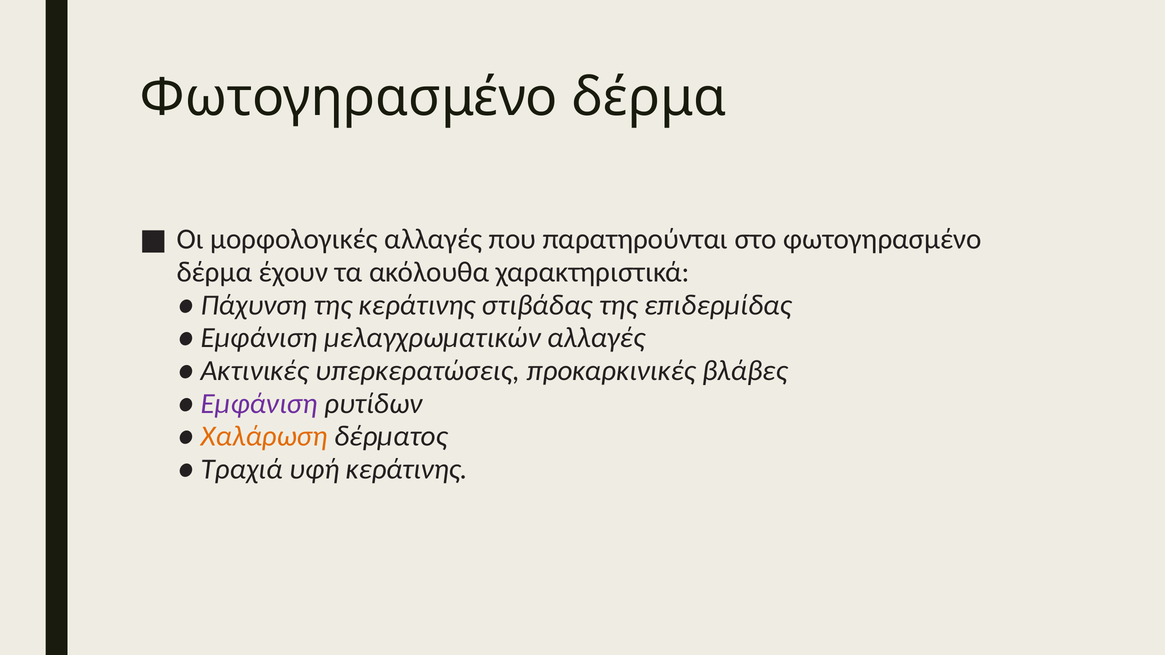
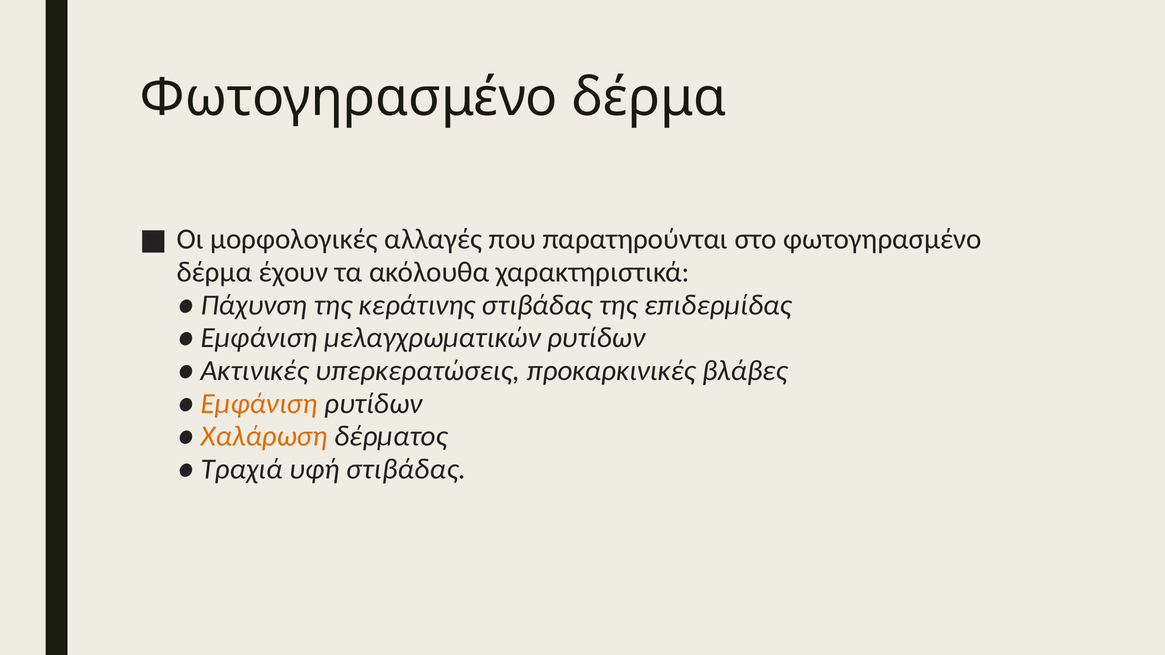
μελαγχρωματικών αλλαγές: αλλαγές -> ρυτίδων (596, 338)
Εμφάνιση colour: purple -> orange (259, 404)
υφή κεράτινης: κεράτινης -> στιβάδας (406, 469)
